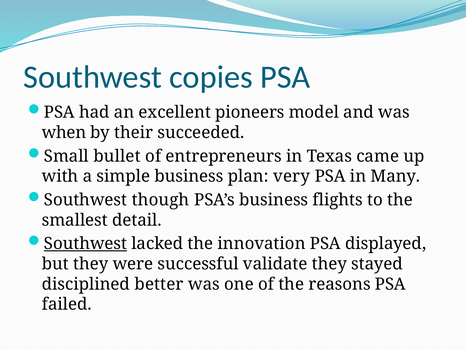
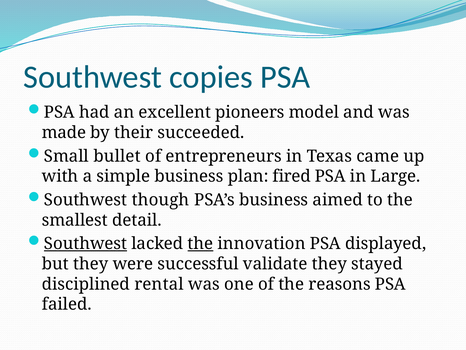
when: when -> made (64, 132)
very: very -> fired (292, 176)
Many: Many -> Large (395, 176)
flights: flights -> aimed (338, 200)
the underline: none -> present (200, 243)
better: better -> rental (159, 284)
